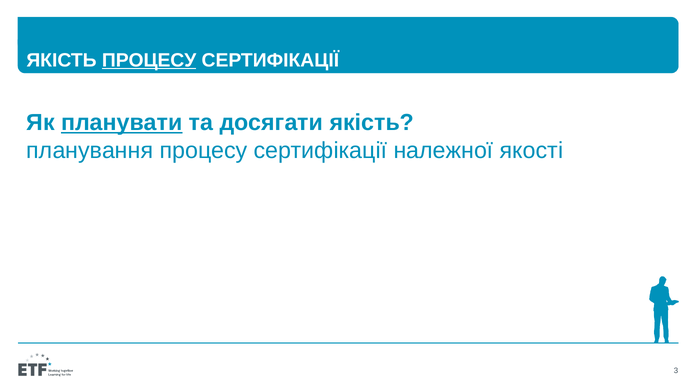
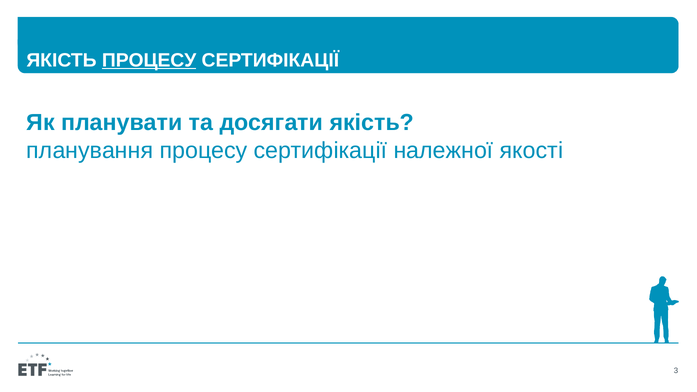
планувати underline: present -> none (122, 123)
